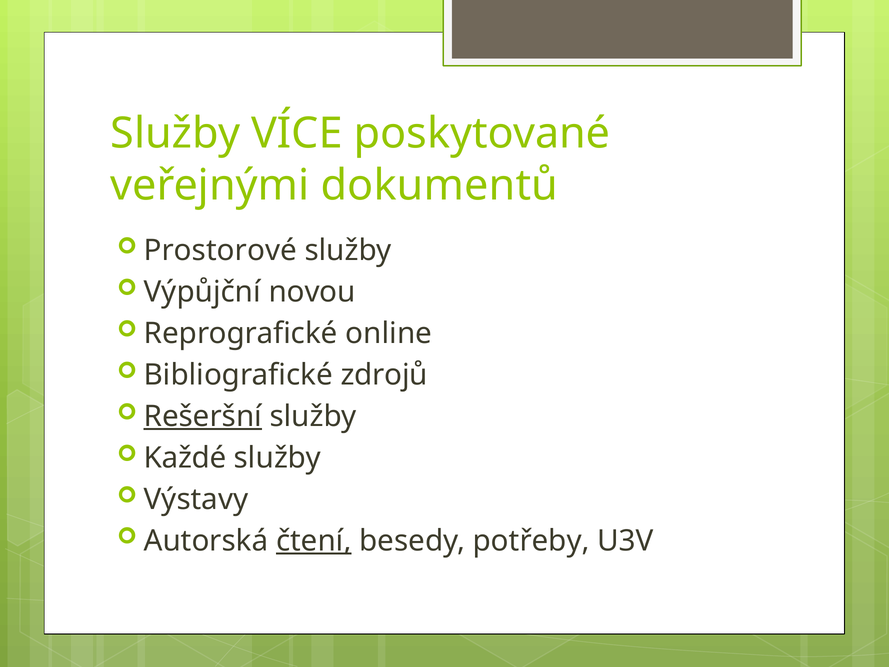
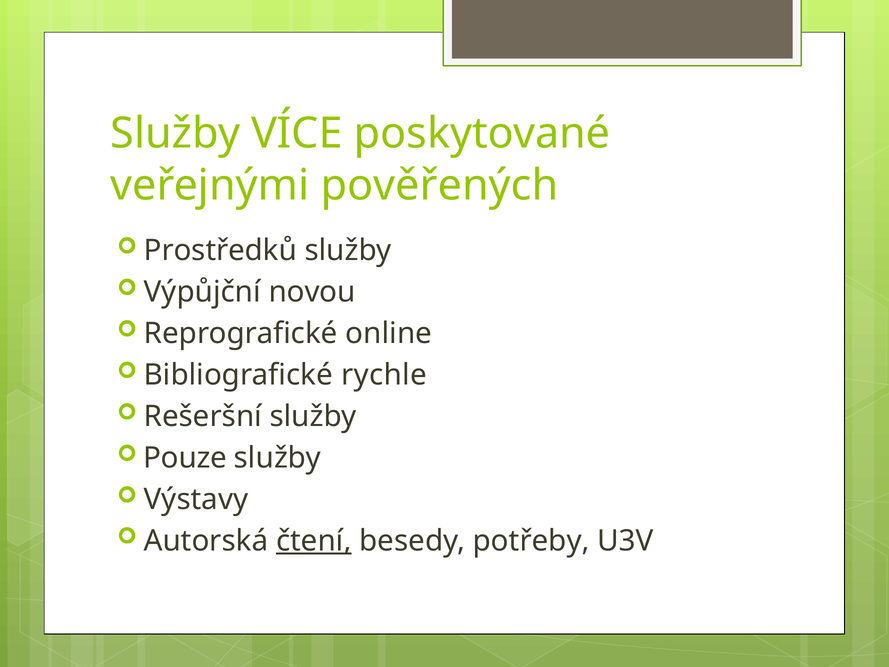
dokumentů: dokumentů -> pověřených (439, 185)
Prostorové: Prostorové -> Prostředků (220, 250)
zdrojů: zdrojů -> rychle (384, 375)
Rešeršní underline: present -> none (203, 416)
Každé: Každé -> Pouze (185, 458)
